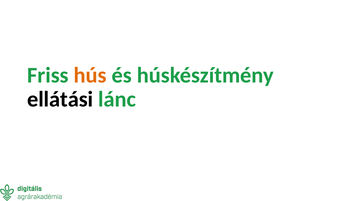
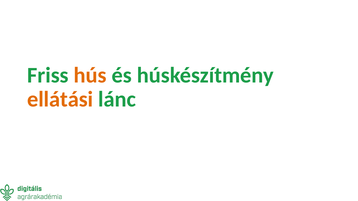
ellátási colour: black -> orange (60, 99)
